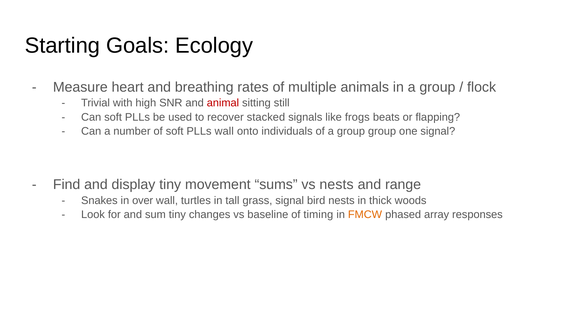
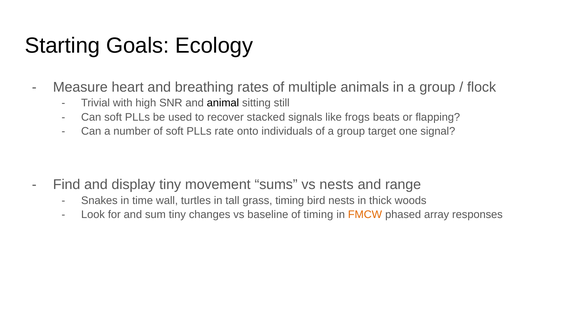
animal colour: red -> black (223, 103)
PLLs wall: wall -> rate (224, 131)
group group: group -> target (382, 131)
over: over -> time (143, 200)
grass signal: signal -> timing (290, 200)
